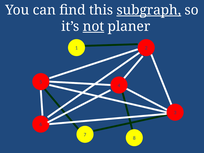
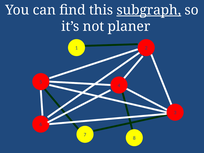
not underline: present -> none (93, 26)
